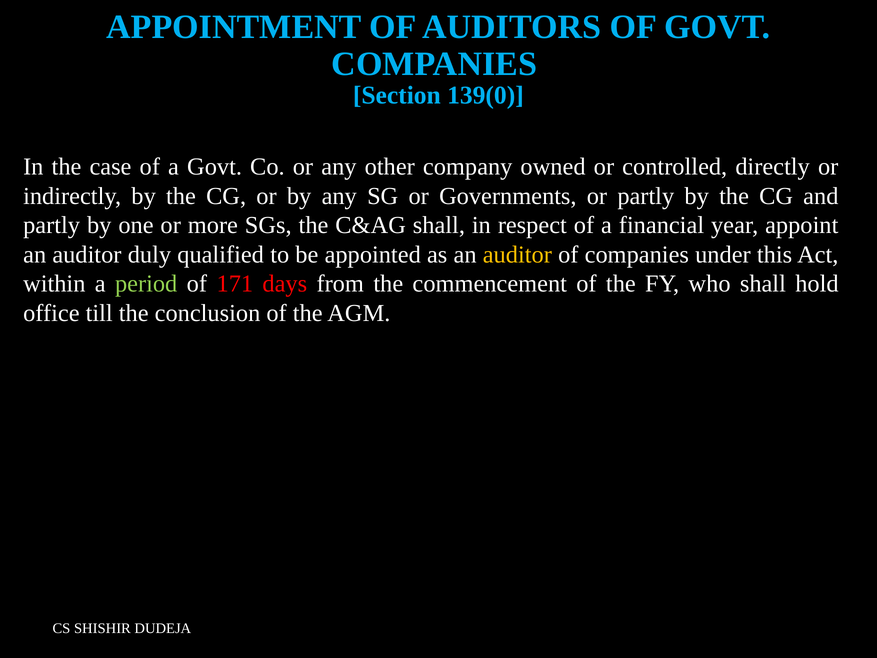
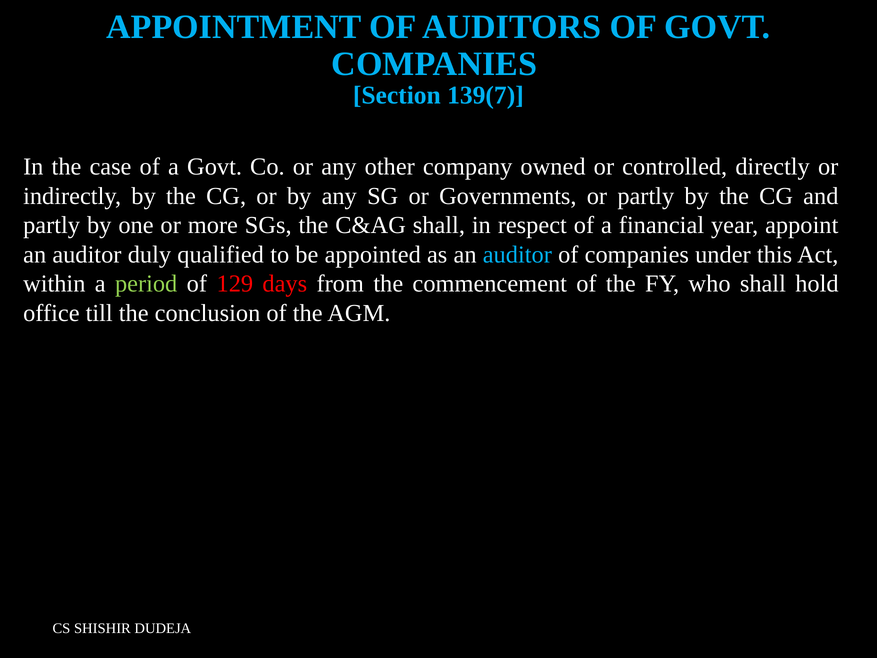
139(0: 139(0 -> 139(7 (485, 95)
auditor colour: yellow -> light blue (517, 255)
171: 171 -> 129 (235, 284)
